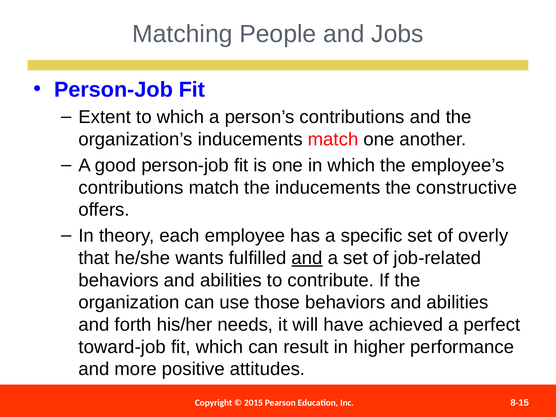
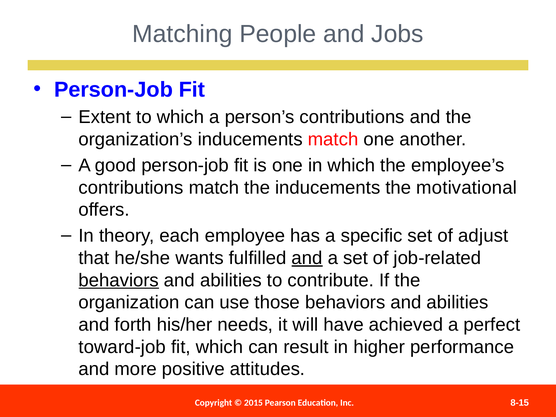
constructive: constructive -> motivational (467, 188)
overly: overly -> adjust (483, 236)
behaviors underline: none -> present (119, 280)
